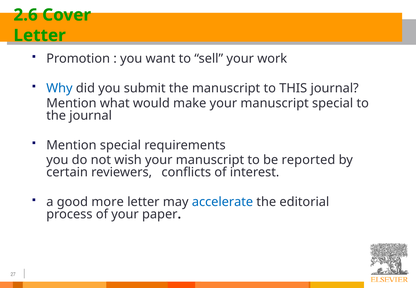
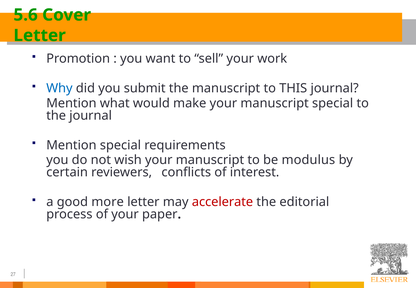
2.6: 2.6 -> 5.6 (26, 15)
reported: reported -> modulus (308, 160)
accelerate colour: blue -> red (222, 202)
